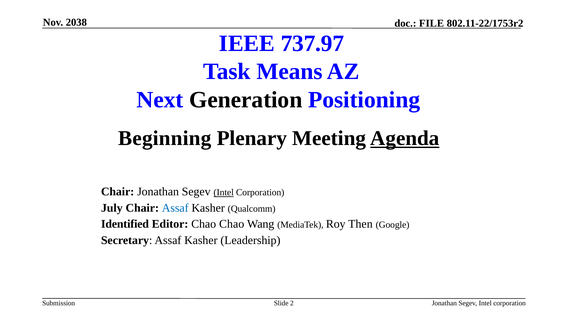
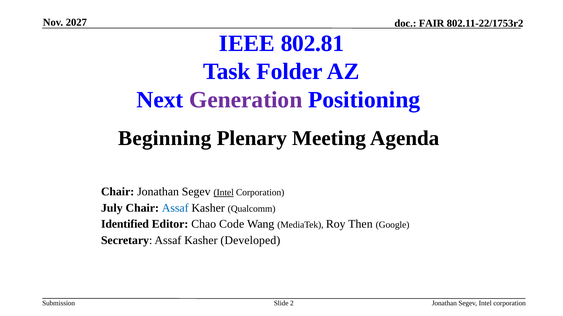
2038: 2038 -> 2027 (76, 22)
FILE: FILE -> FAIR (432, 23)
737.97: 737.97 -> 802.81 (312, 44)
Means: Means -> Folder (289, 72)
Generation colour: black -> purple (246, 100)
Agenda underline: present -> none (405, 138)
Chao Chao: Chao -> Code (232, 225)
Leadership: Leadership -> Developed (250, 241)
